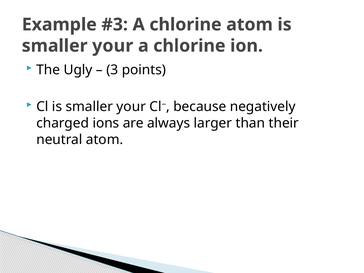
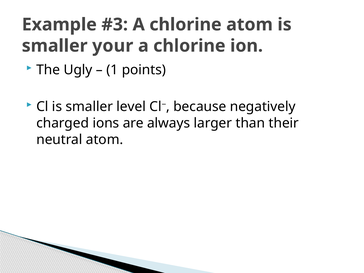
3: 3 -> 1 (112, 70)
Cl is smaller your: your -> level (131, 107)
